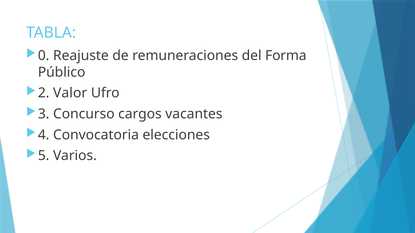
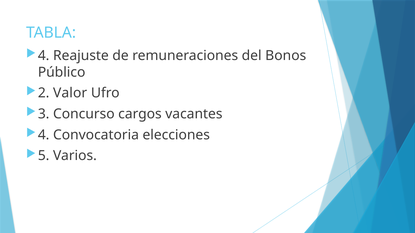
0: 0 -> 4 (44, 56)
Forma: Forma -> Bonos (286, 56)
